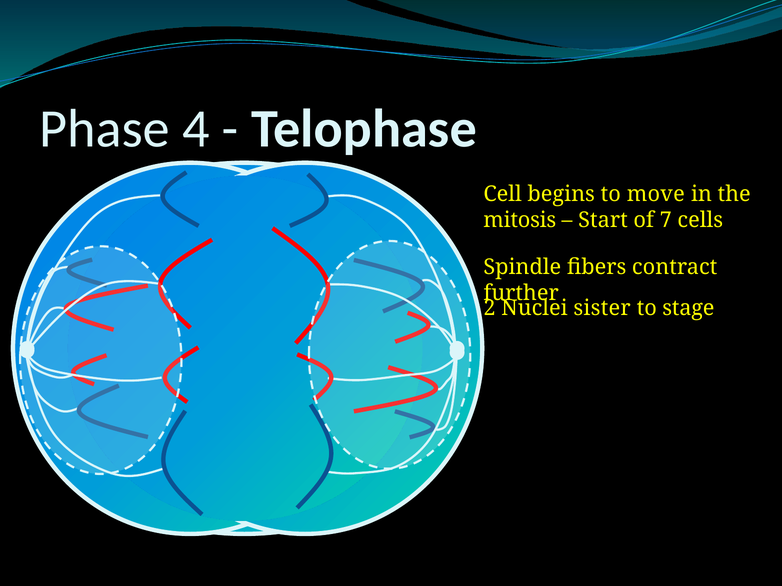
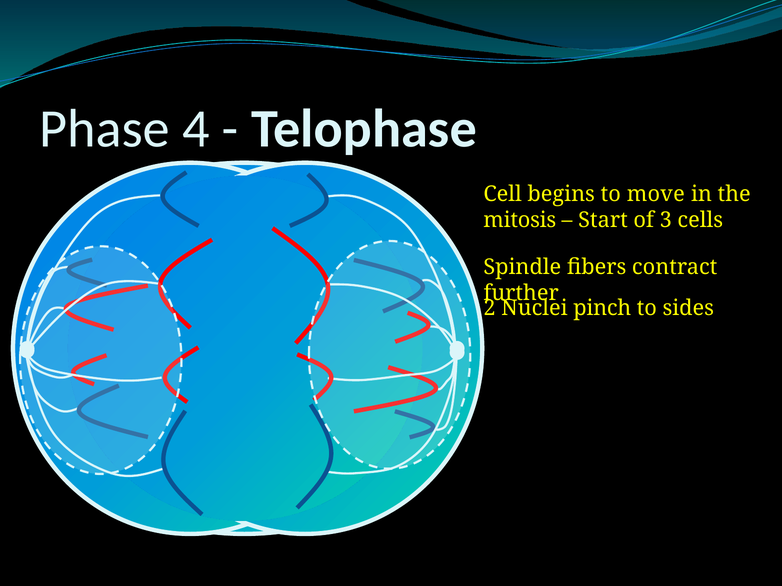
7: 7 -> 3 (666, 220)
sister: sister -> pinch (602, 308)
stage: stage -> sides (688, 308)
